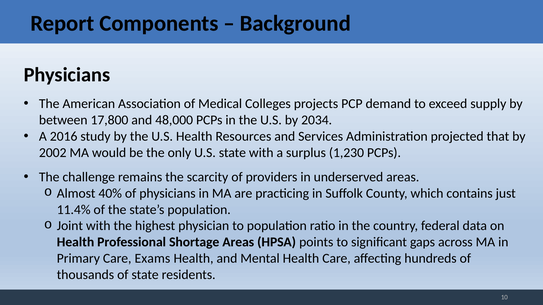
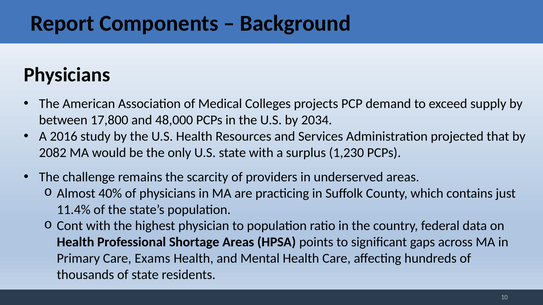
2002: 2002 -> 2082 (53, 153)
Joint: Joint -> Cont (70, 226)
